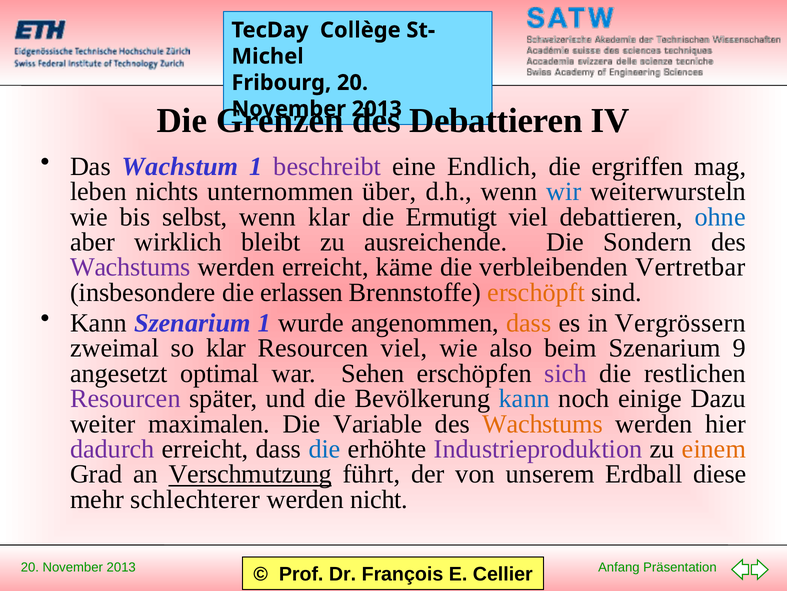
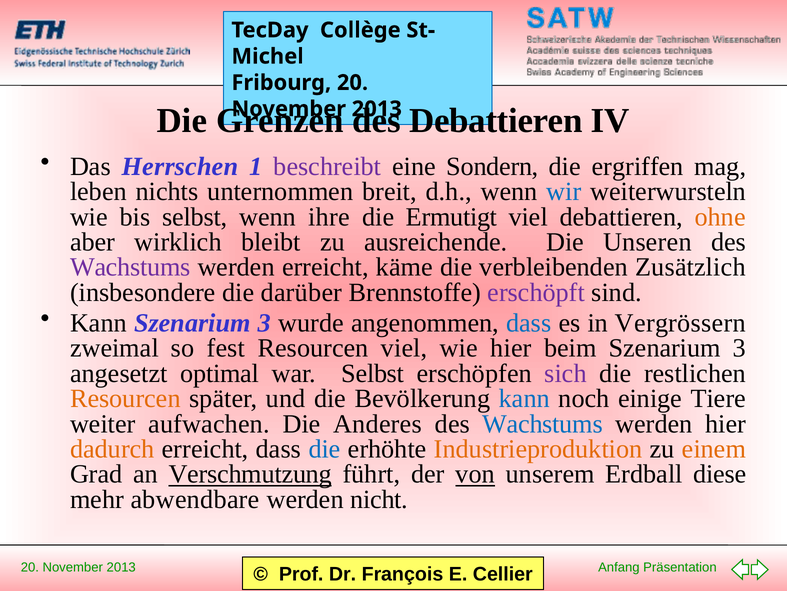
Wachstum: Wachstum -> Herrschen (180, 166)
Endlich: Endlich -> Sondern (492, 166)
über: über -> breit (389, 191)
wenn klar: klar -> ihre (329, 217)
ohne colour: blue -> orange (720, 217)
Sondern: Sondern -> Unseren (647, 242)
Vertretbar: Vertretbar -> Zusätzlich (690, 267)
erlassen: erlassen -> darüber (301, 292)
erschöpft colour: orange -> purple (536, 292)
1: 1 -> 3 (265, 323)
dass colour: orange -> blue (529, 323)
so klar: klar -> fest (226, 348)
wie also: also -> hier (511, 348)
beim Szenarium 9: 9 -> 3 (739, 348)
war Sehen: Sehen -> Selbst (373, 373)
Resourcen colour: purple -> orange (125, 398)
Dazu: Dazu -> Tiere (718, 398)
maximalen: maximalen -> aufwachen (209, 423)
Variable: Variable -> Anderes (378, 423)
Wachstums colour: orange -> blue (542, 423)
dadurch colour: purple -> orange (112, 449)
Industrieproduktion colour: purple -> orange (538, 449)
von underline: none -> present (475, 474)
schlechterer: schlechterer -> abwendbare (195, 499)
